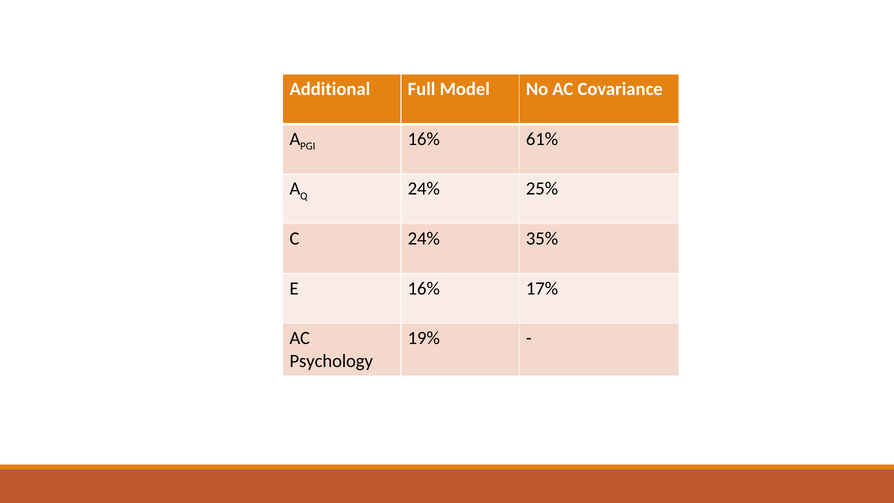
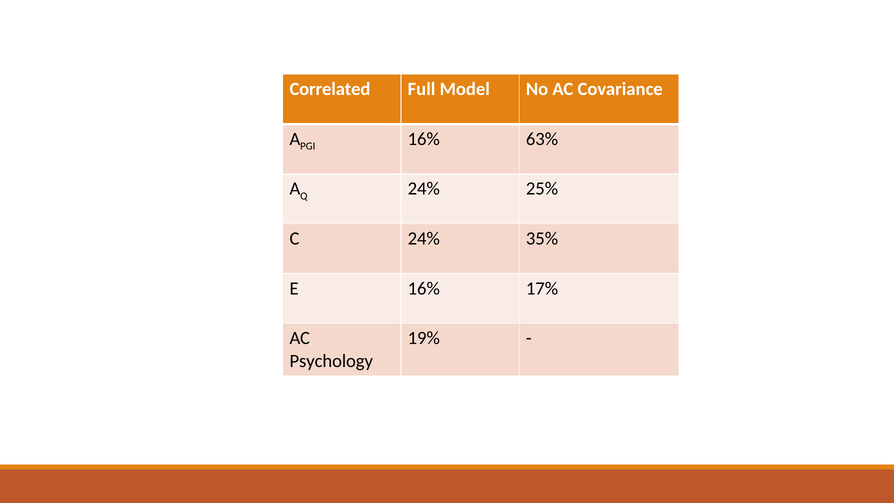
Additional: Additional -> Correlated (330, 89)
61%: 61% -> 63% (542, 139)
